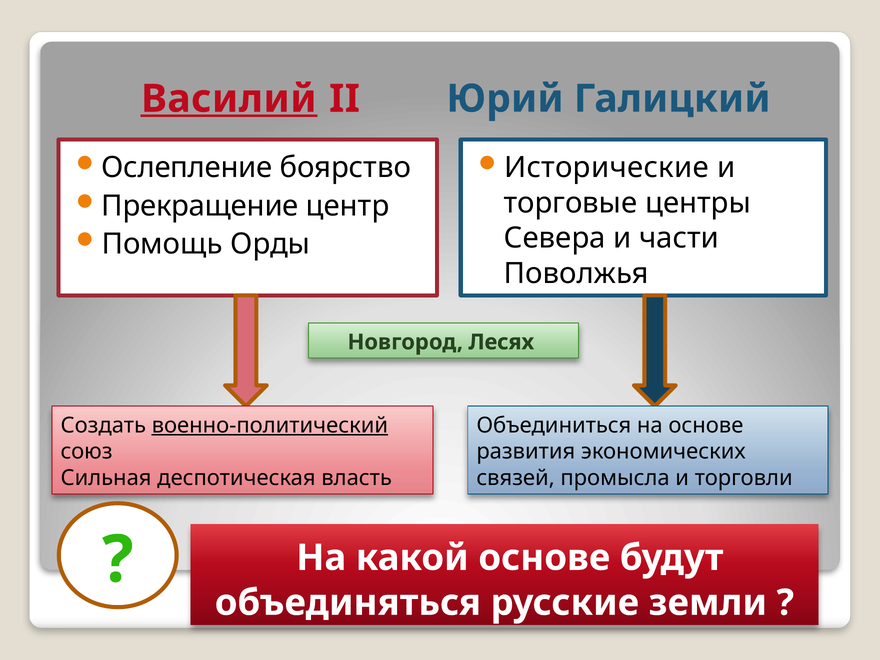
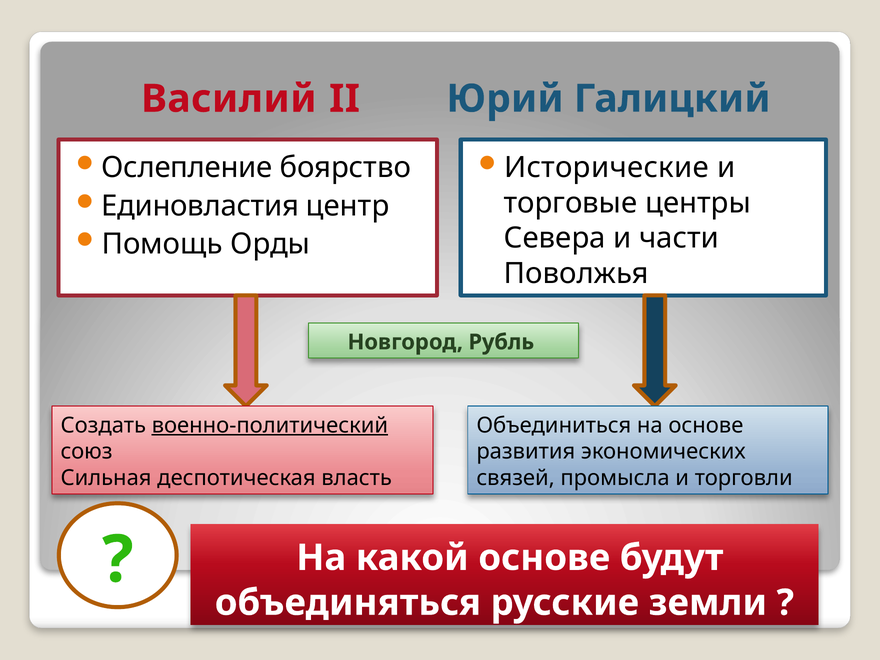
Василий underline: present -> none (229, 99)
Прекращение: Прекращение -> Единовластия (200, 206)
Лесях: Лесях -> Рубль (501, 342)
